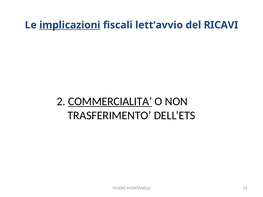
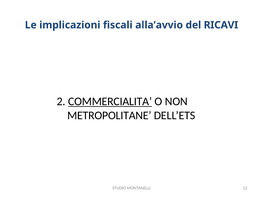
implicazioni underline: present -> none (70, 25)
lett’avvio: lett’avvio -> alla’avvio (159, 25)
TRASFERIMENTO: TRASFERIMENTO -> METROPOLITANE (109, 116)
